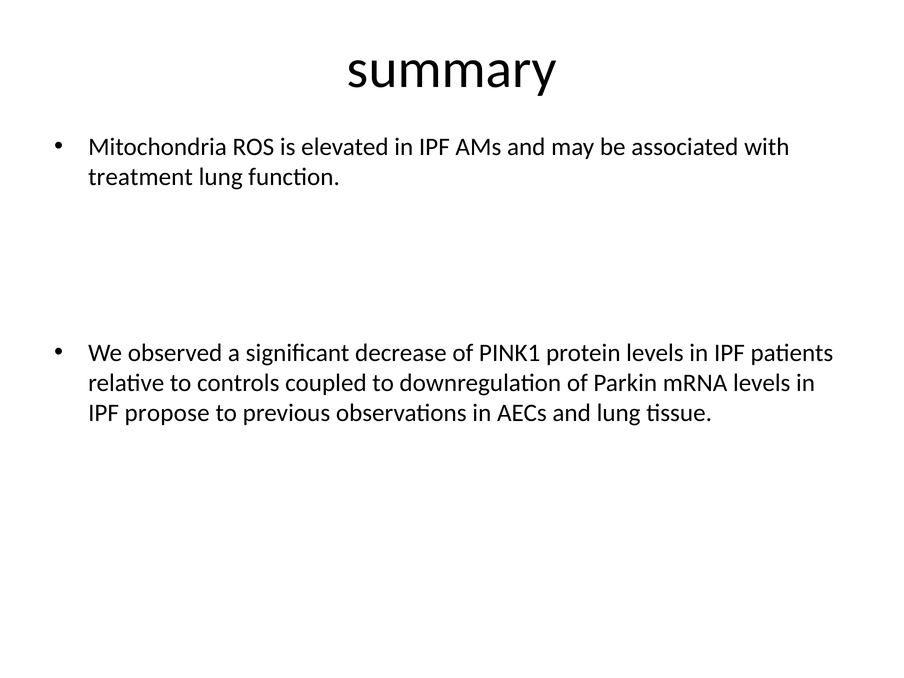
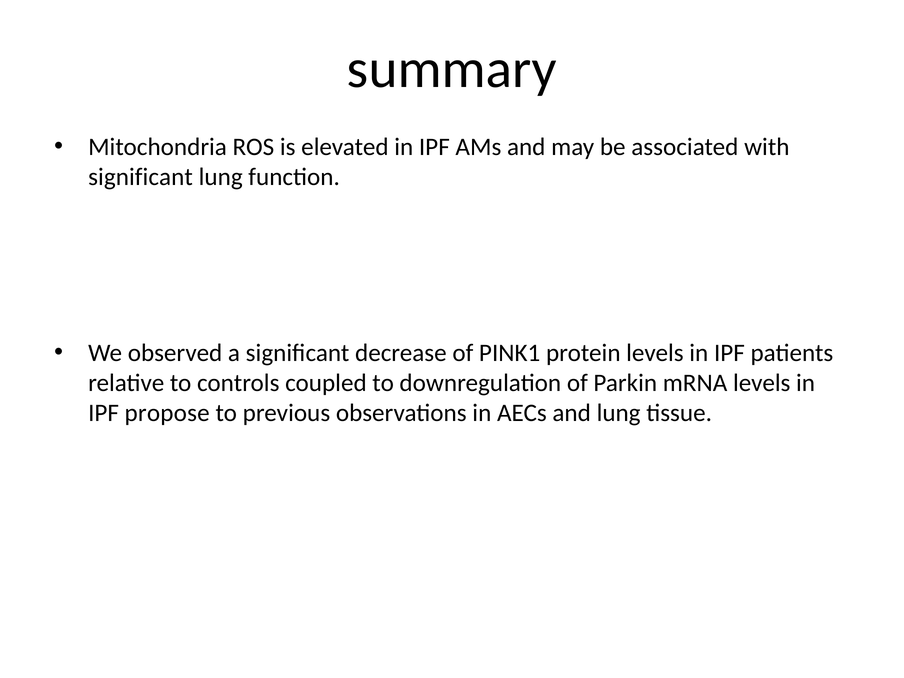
treatment: treatment -> significant (141, 177)
